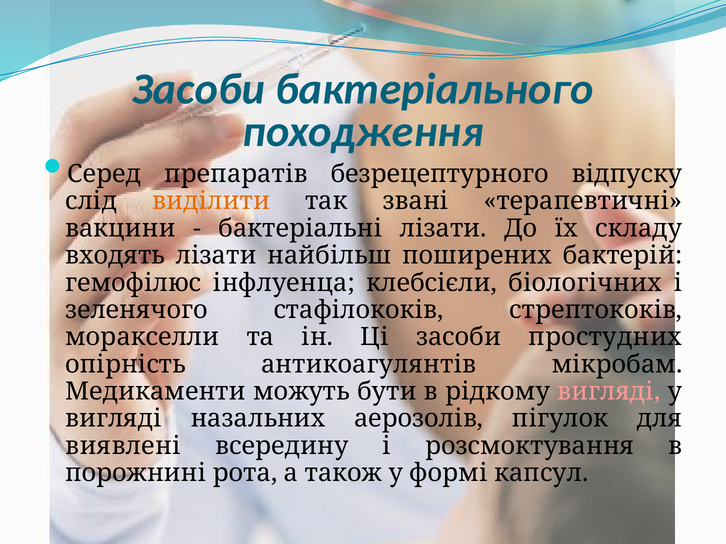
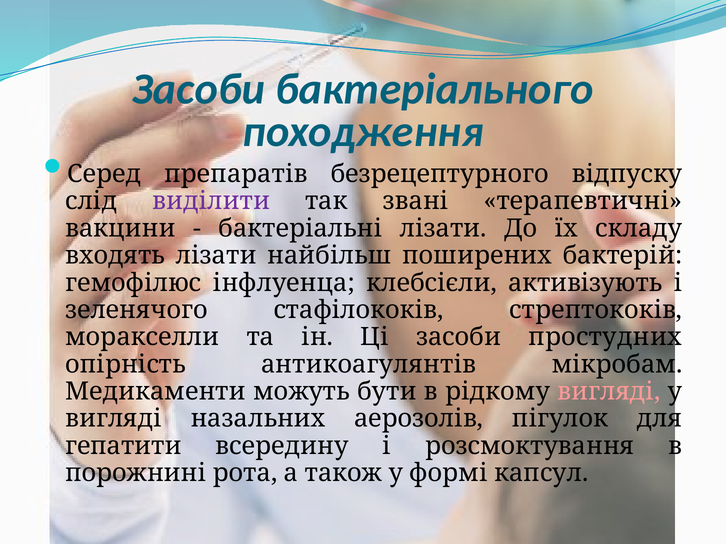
виділити colour: orange -> purple (211, 201)
біологічних: біологічних -> активізують (585, 283)
виявлені: виявлені -> гепатити (123, 446)
